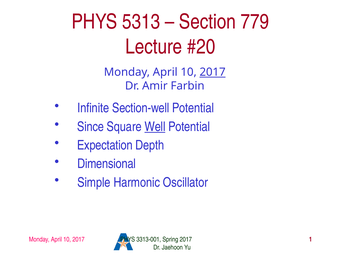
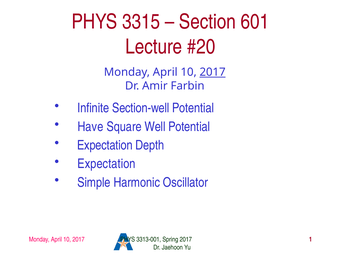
5313: 5313 -> 3315 (141, 22)
779: 779 -> 601 (255, 22)
Since: Since -> Have (90, 127)
Well underline: present -> none (155, 127)
Dimensional: Dimensional -> Expectation (106, 164)
